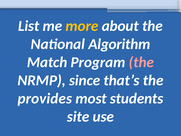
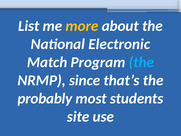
Algorithm: Algorithm -> Electronic (119, 44)
the colour: pink -> light blue (141, 62)
provides: provides -> probably (45, 98)
